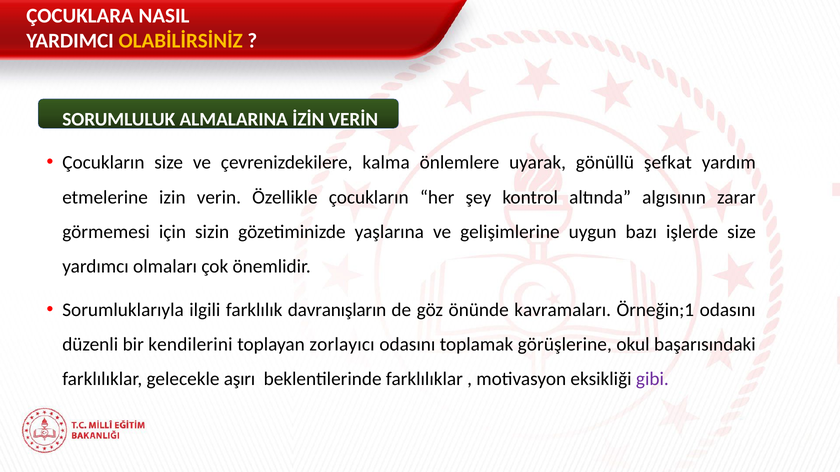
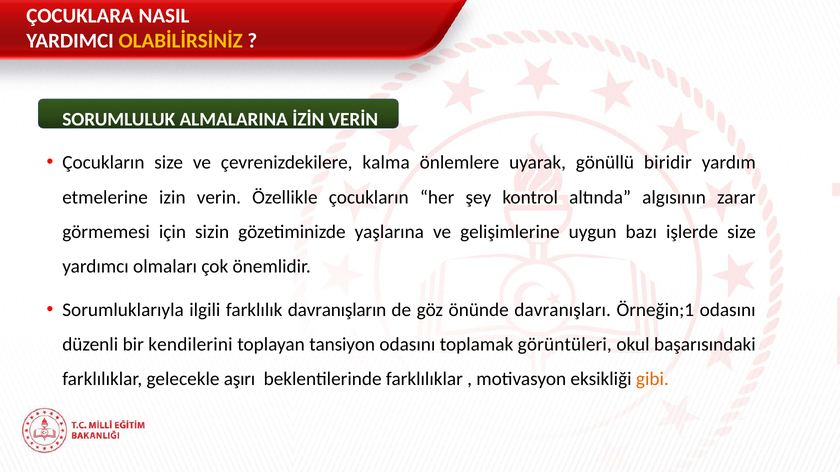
şefkat: şefkat -> biridir (668, 163)
kavramaları: kavramaları -> davranışları (563, 310)
zorlayıcı: zorlayıcı -> tansiyon (342, 345)
görüşlerine: görüşlerine -> görüntüleri (565, 345)
gibi colour: purple -> orange (652, 379)
